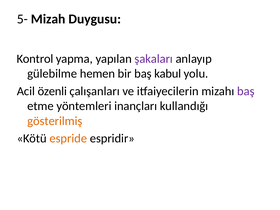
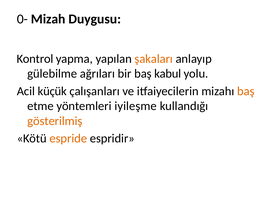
5-: 5- -> 0- (22, 19)
şakaları colour: purple -> orange (154, 59)
hemen: hemen -> ağrıları (97, 74)
özenli: özenli -> küçük (52, 91)
baş colour: purple -> orange (246, 91)
inançları: inançları -> iyileşme (136, 106)
